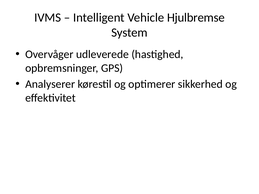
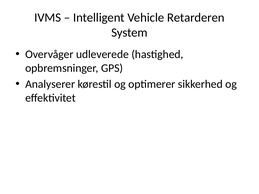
Hjulbremse: Hjulbremse -> Retarderen (196, 18)
